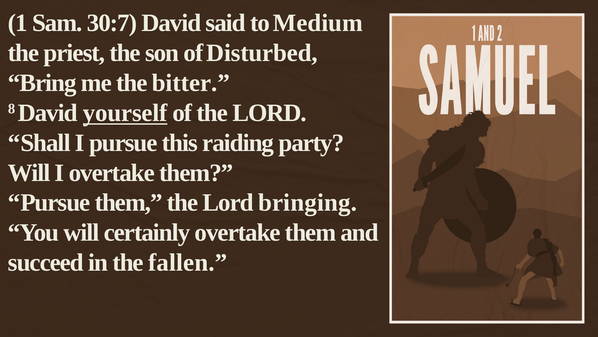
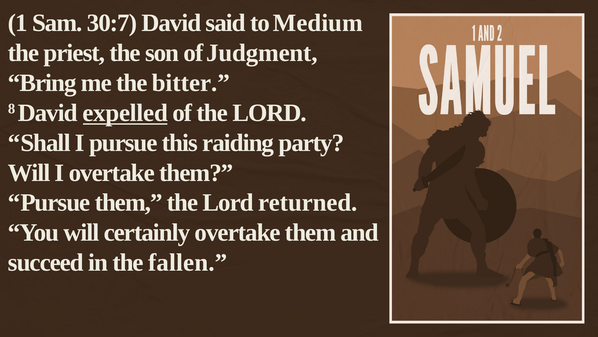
Disturbed: Disturbed -> Judgment (262, 53)
yourself: yourself -> expelled (125, 113)
bringing: bringing -> returned (308, 202)
